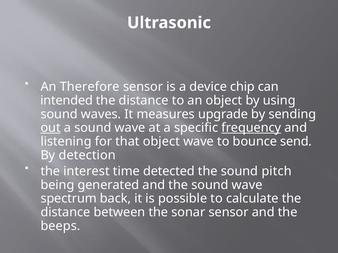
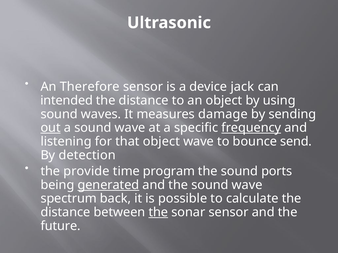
chip: chip -> jack (242, 87)
upgrade: upgrade -> damage (223, 114)
interest: interest -> provide (86, 172)
detected: detected -> program (169, 172)
pitch: pitch -> ports (277, 172)
generated underline: none -> present (108, 185)
the underline: none -> present (158, 213)
beeps: beeps -> future (60, 226)
